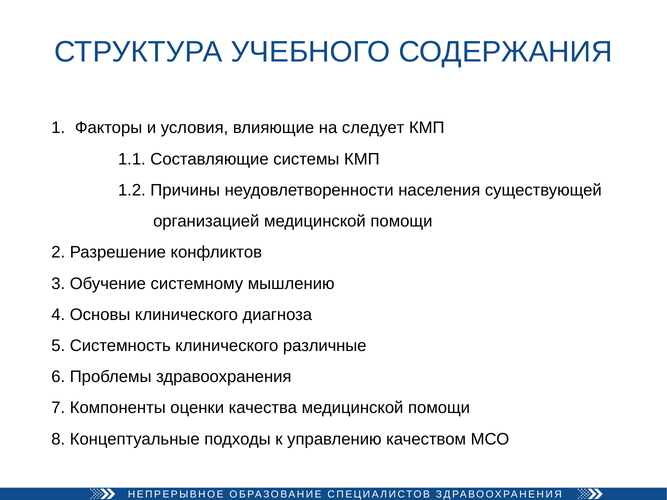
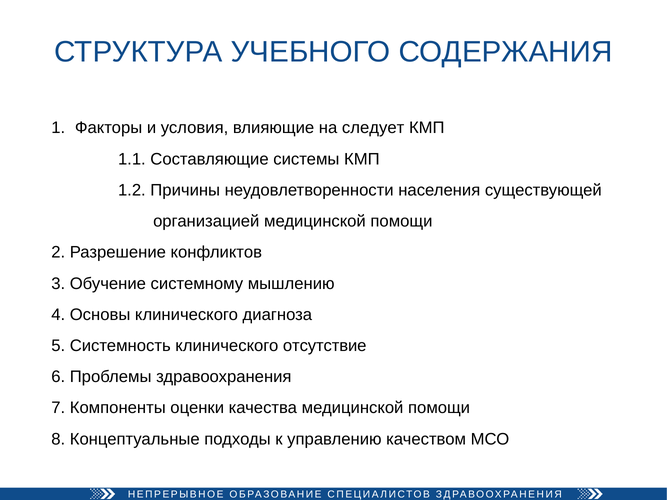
различные: различные -> отсутствие (325, 346)
